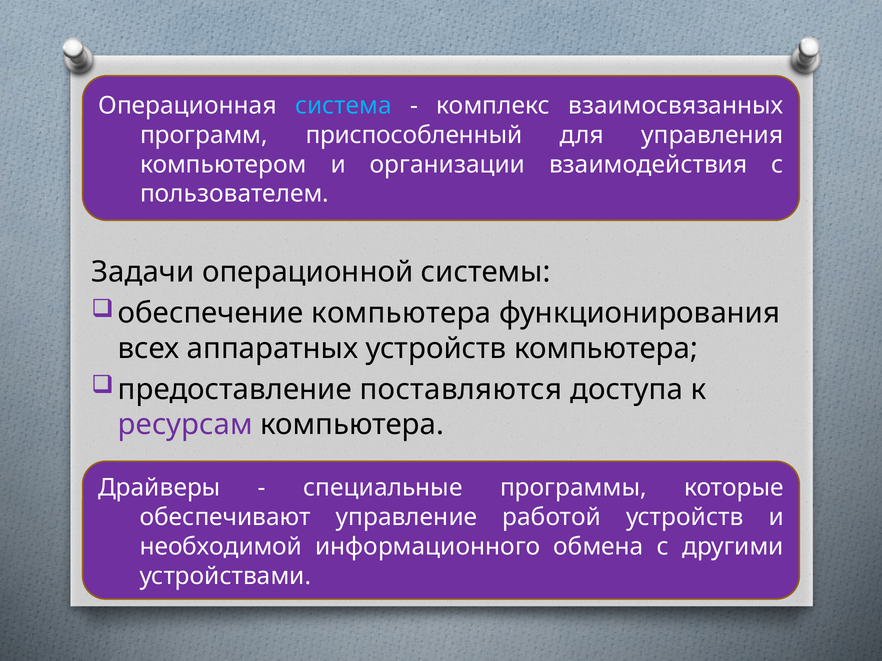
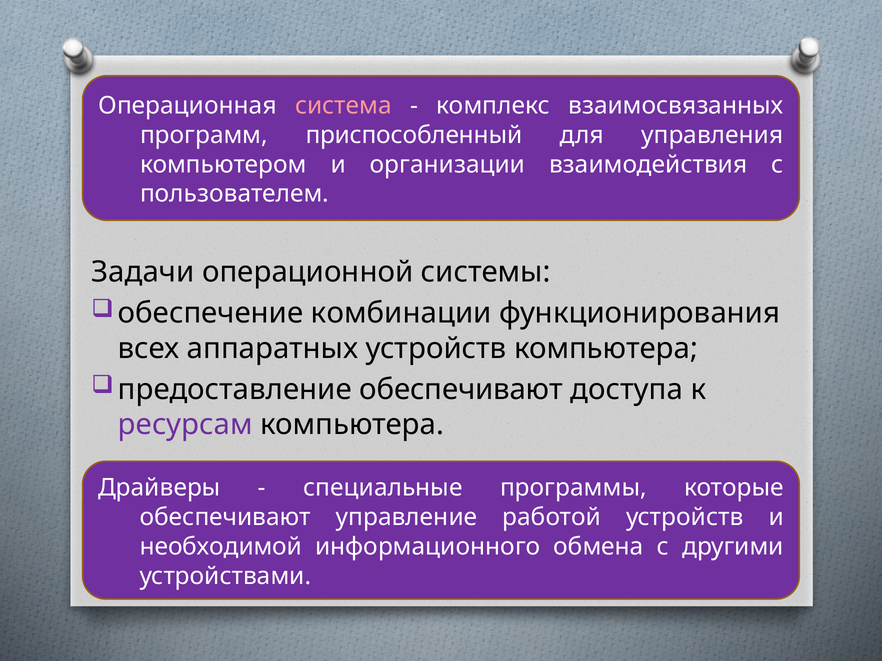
система colour: light blue -> pink (343, 106)
обеспечение компьютера: компьютера -> комбинации (401, 313)
предоставление поставляются: поставляются -> обеспечивают (461, 390)
